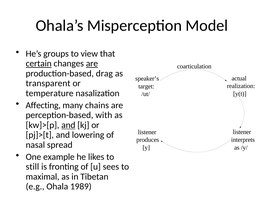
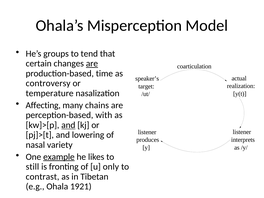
view: view -> tend (89, 54)
certain underline: present -> none (39, 64)
drag: drag -> time (104, 73)
transparent: transparent -> controversy (48, 83)
spread: spread -> variety (60, 145)
example underline: none -> present (59, 157)
sees: sees -> only (111, 167)
maximal: maximal -> contrast (43, 177)
1989: 1989 -> 1921 (81, 187)
